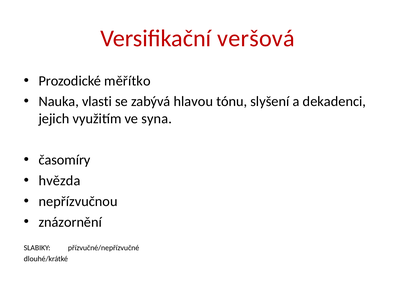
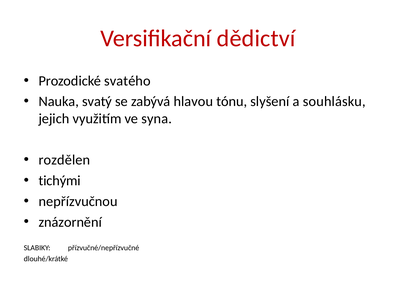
veršová: veršová -> dědictví (256, 38)
měřítko: měřítko -> svatého (127, 81)
vlasti: vlasti -> svatý (97, 102)
dekadenci: dekadenci -> souhlásku (334, 102)
časomíry: časomíry -> rozdělen (64, 160)
hvězda: hvězda -> tichými (60, 181)
